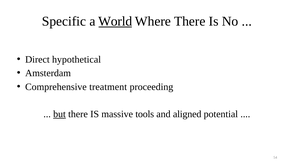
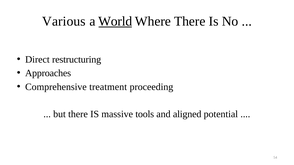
Specific: Specific -> Various (64, 21)
hypothetical: hypothetical -> restructuring (77, 60)
Amsterdam: Amsterdam -> Approaches (48, 73)
but underline: present -> none (60, 114)
